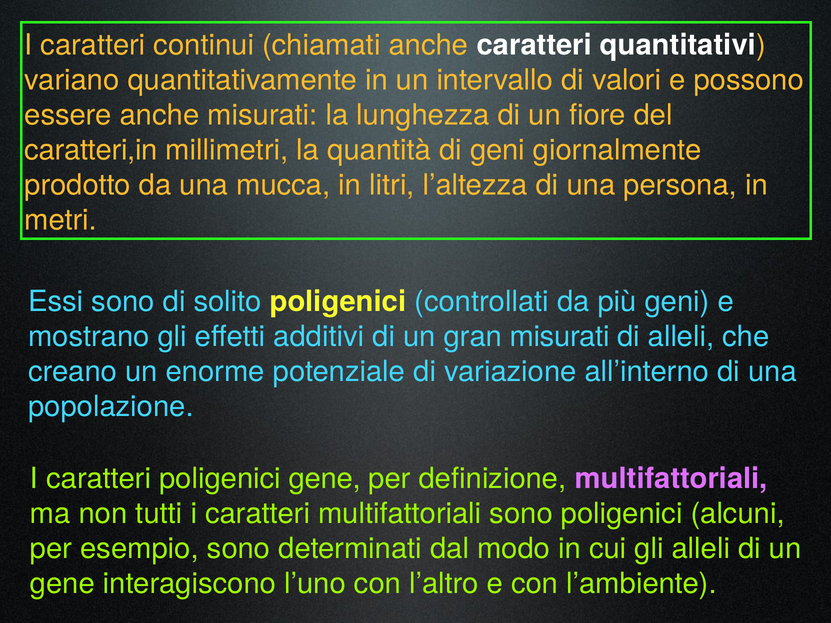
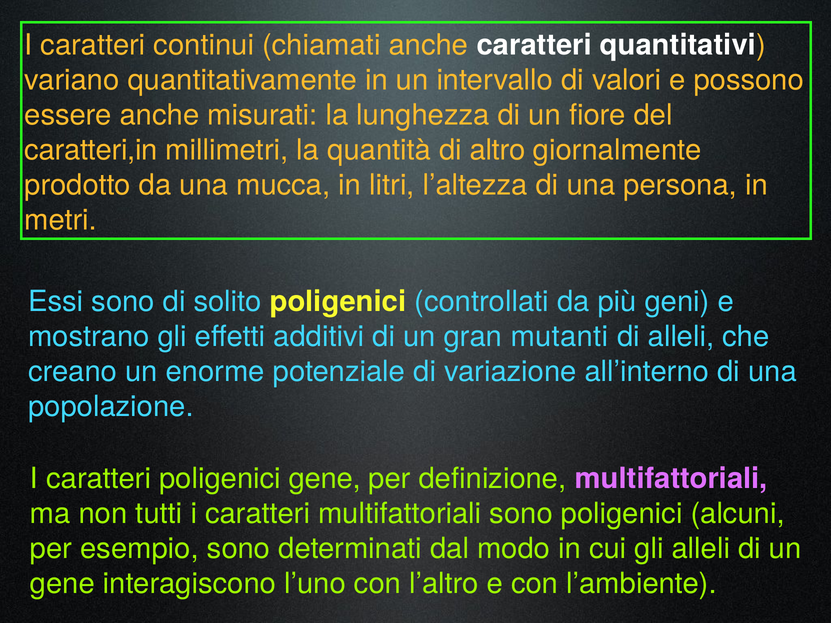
di geni: geni -> altro (498, 150)
gran misurati: misurati -> mutanti (559, 337)
